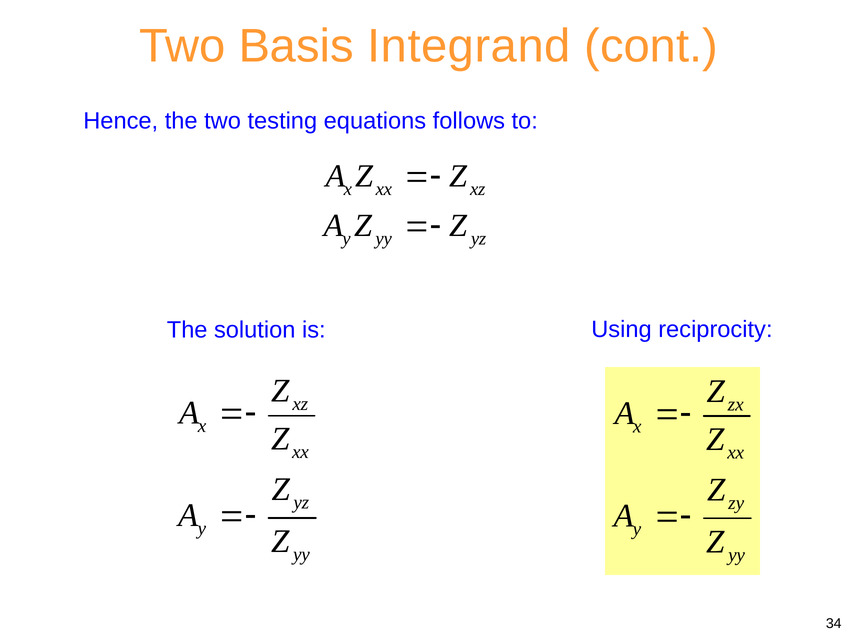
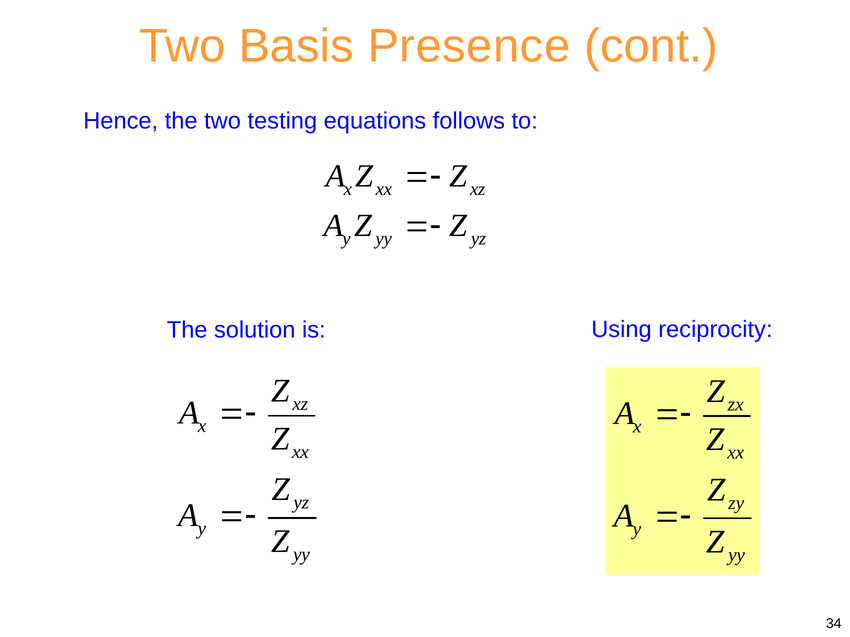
Integrand: Integrand -> Presence (469, 46)
